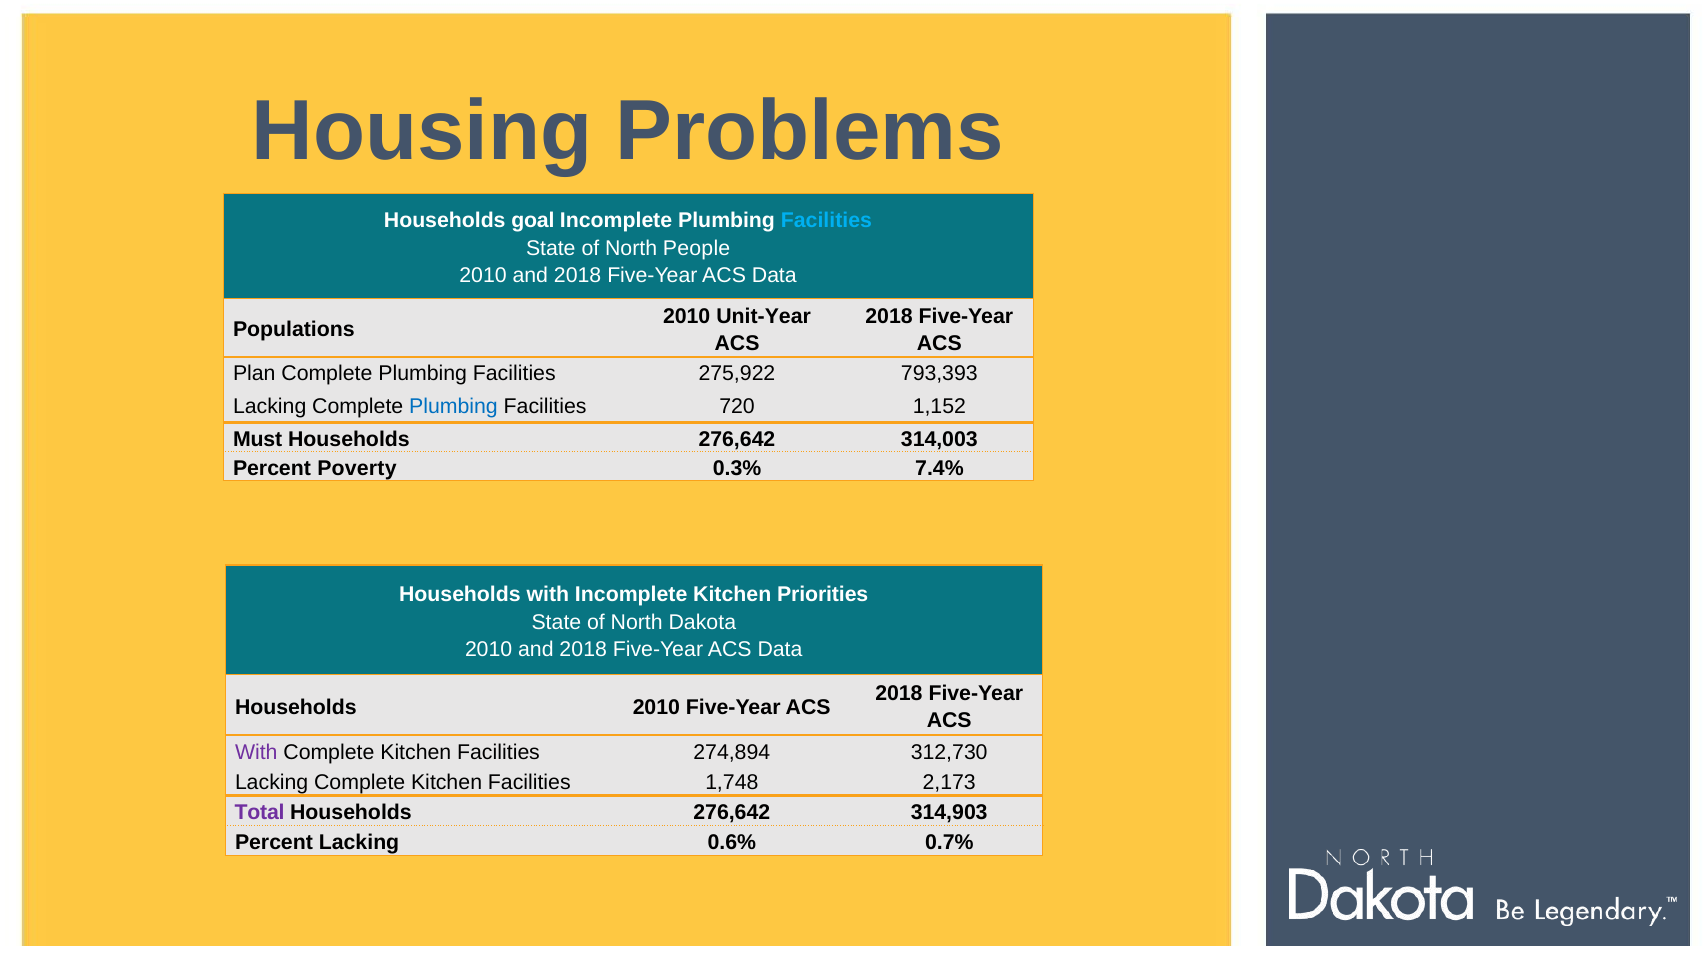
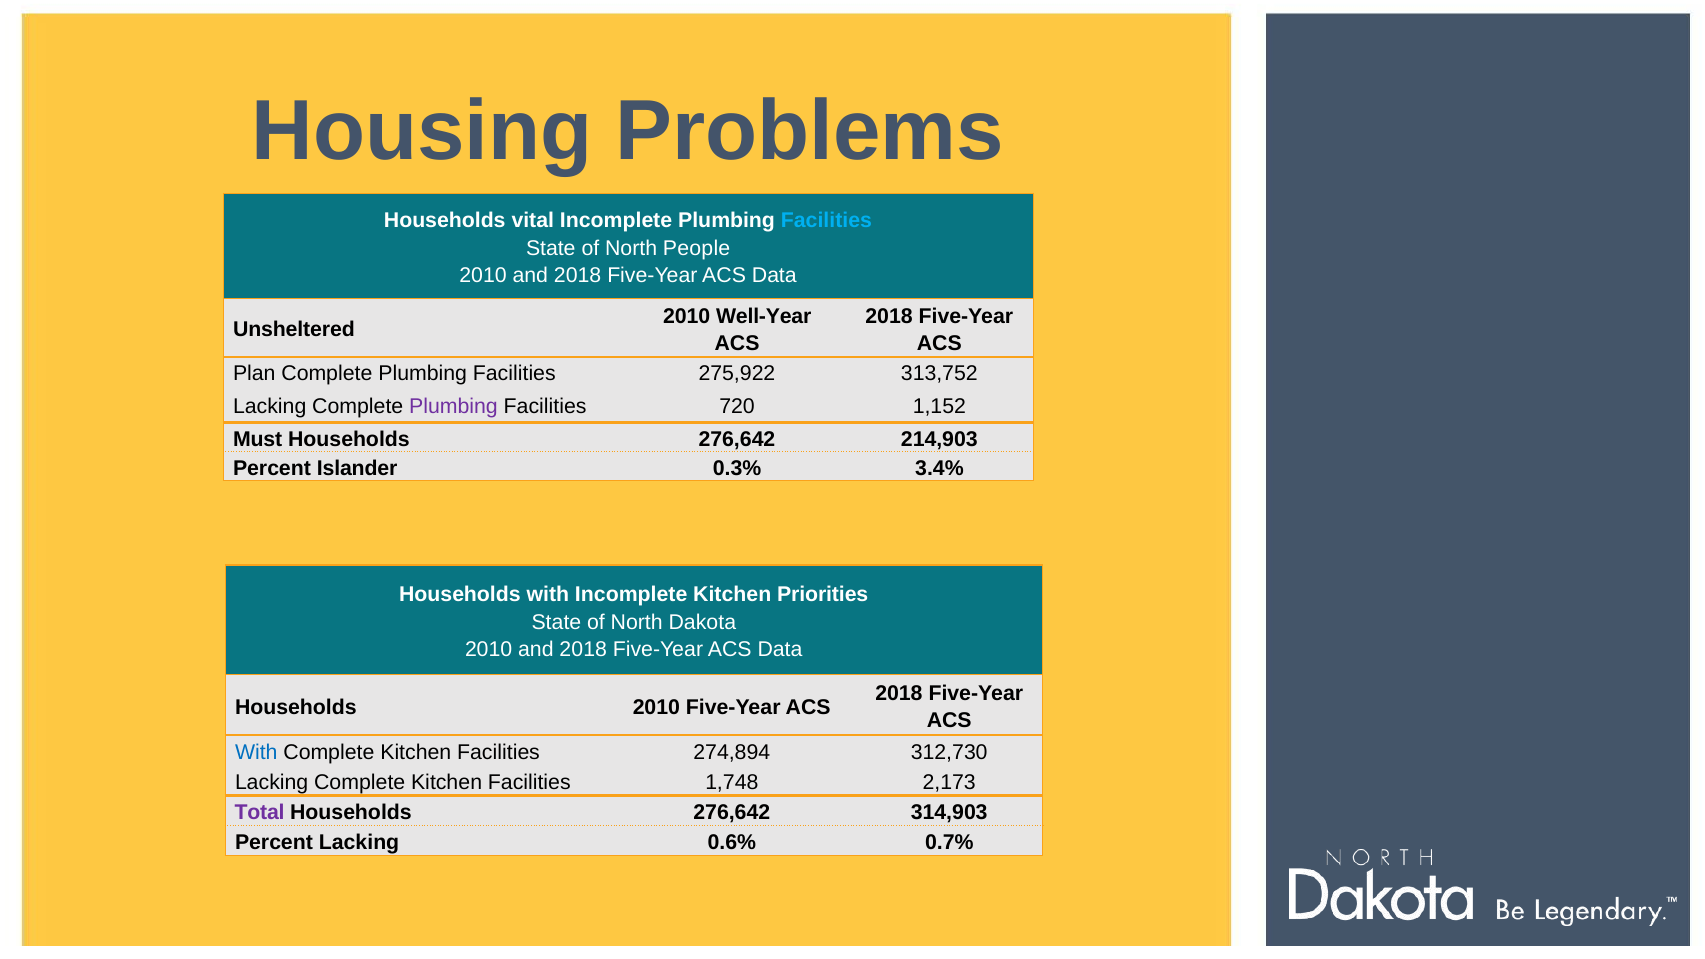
goal: goal -> vital (533, 221)
Unit-Year: Unit-Year -> Well-Year (764, 316)
Populations: Populations -> Unsheltered (294, 330)
793,393: 793,393 -> 313,752 (939, 374)
Plumbing colour: blue -> purple (454, 406)
314,003: 314,003 -> 214,903 (939, 439)
Poverty: Poverty -> Islander (357, 468)
7.4%: 7.4% -> 3.4% (939, 468)
With colour: purple -> blue (256, 752)
